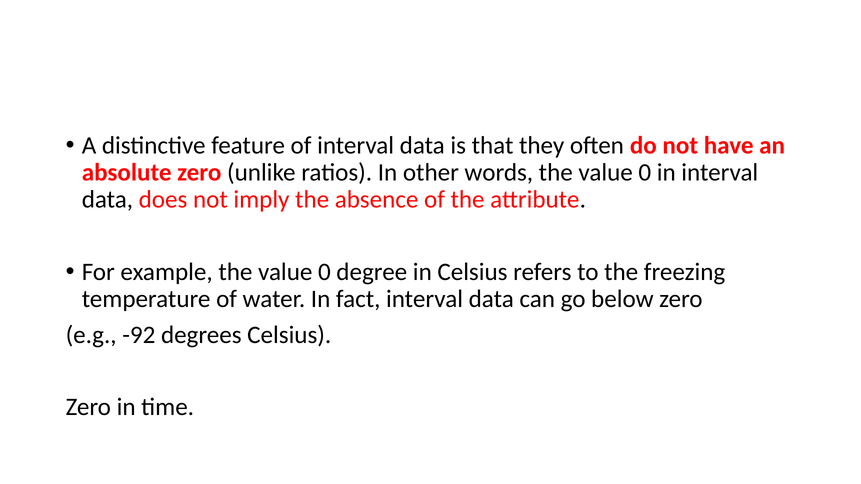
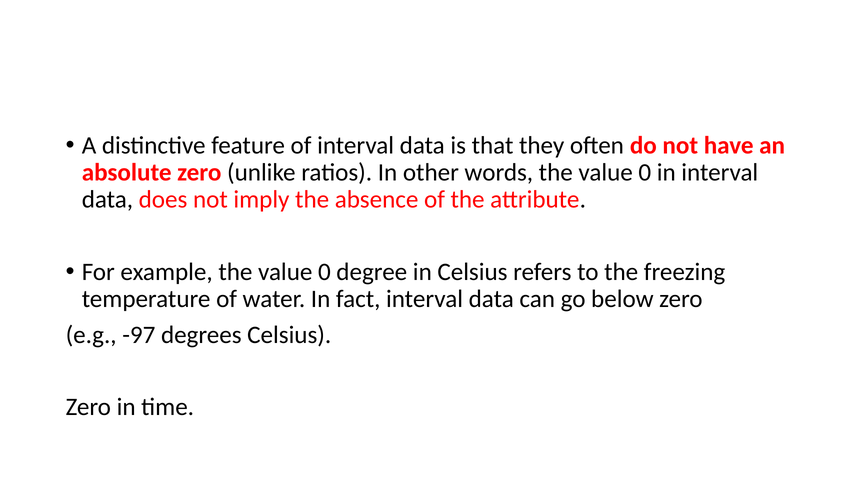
-92: -92 -> -97 (139, 335)
